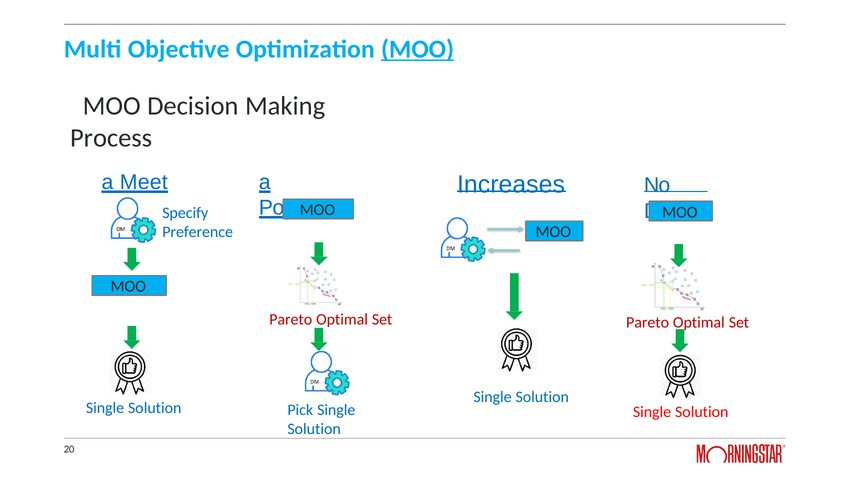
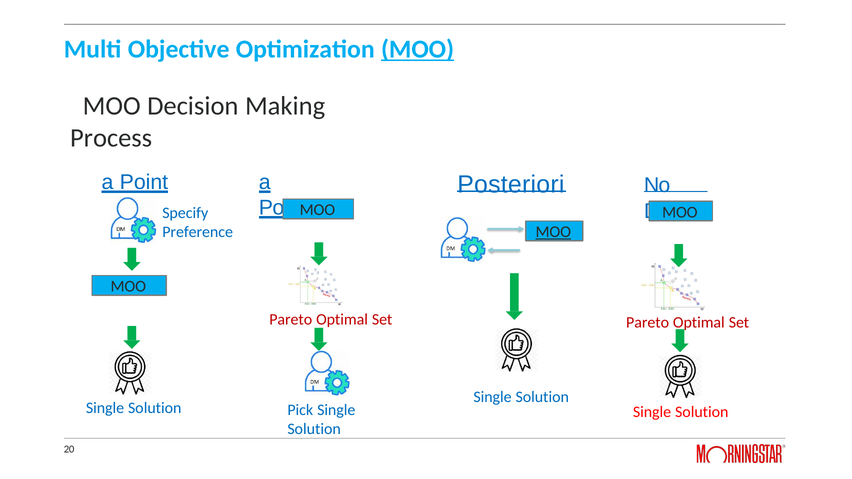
Meet: Meet -> Point (144, 182)
Increases: Increases -> Posteriori (511, 185)
MOO underline: none -> present (553, 232)
